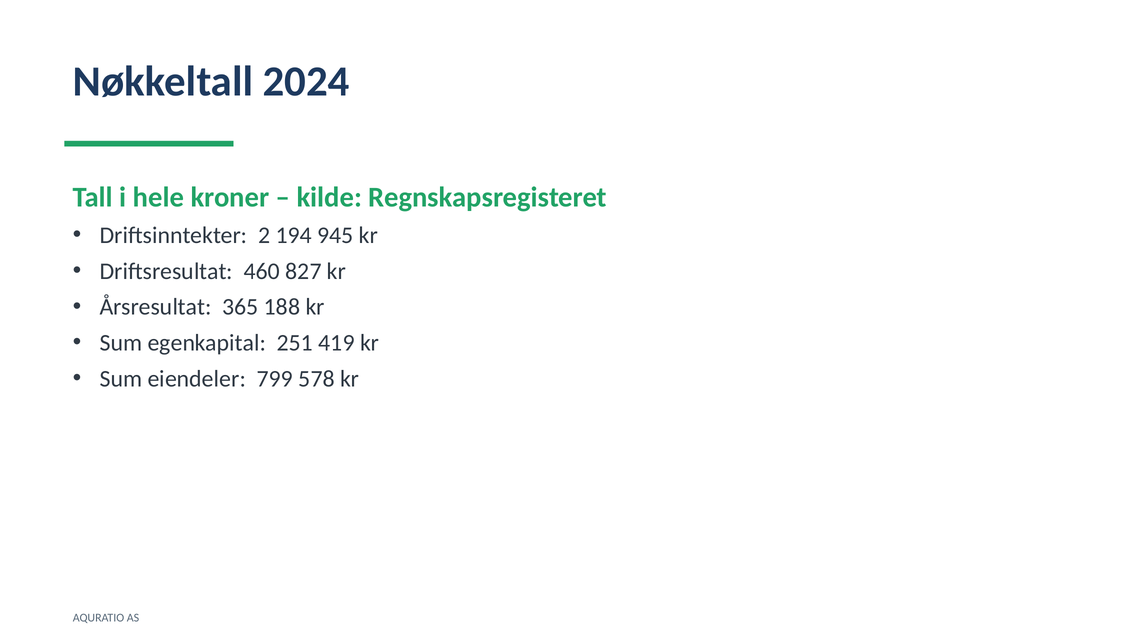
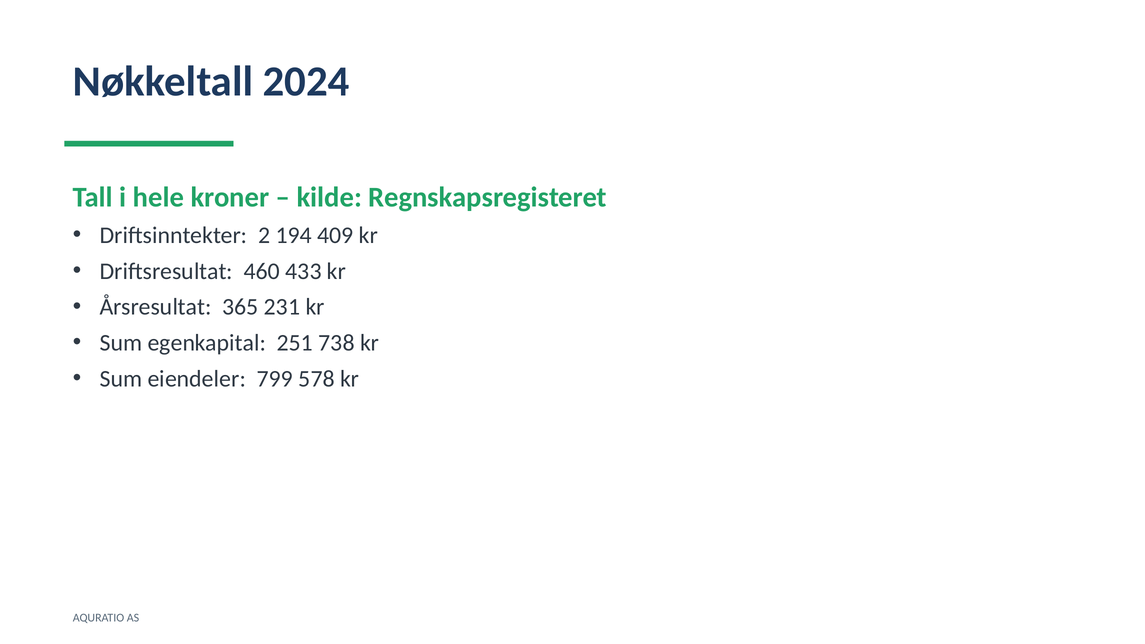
945: 945 -> 409 (335, 235)
827: 827 -> 433 (303, 271)
188: 188 -> 231 (282, 307)
419: 419 -> 738 (337, 343)
